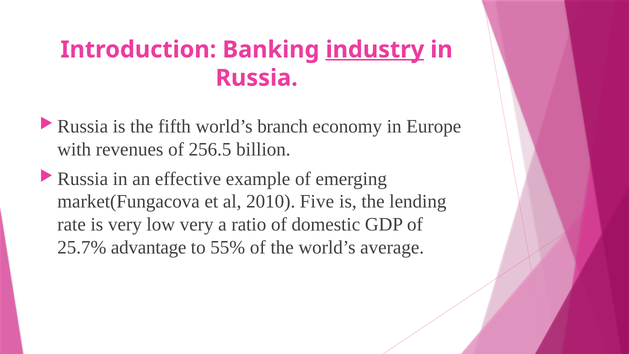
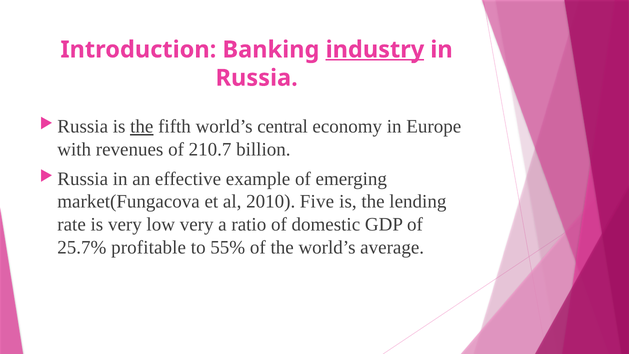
the underline: none -> present (142, 127)
branch: branch -> central (283, 127)
256.5: 256.5 -> 210.7 (210, 149)
advantage: advantage -> profitable (149, 247)
